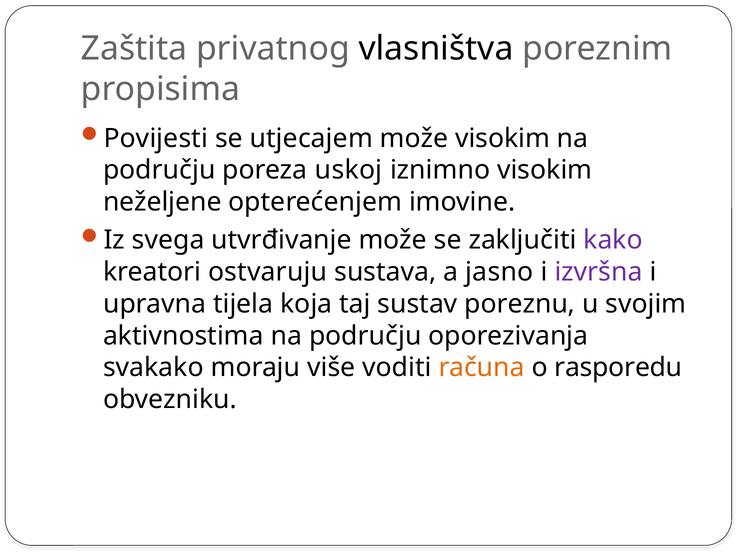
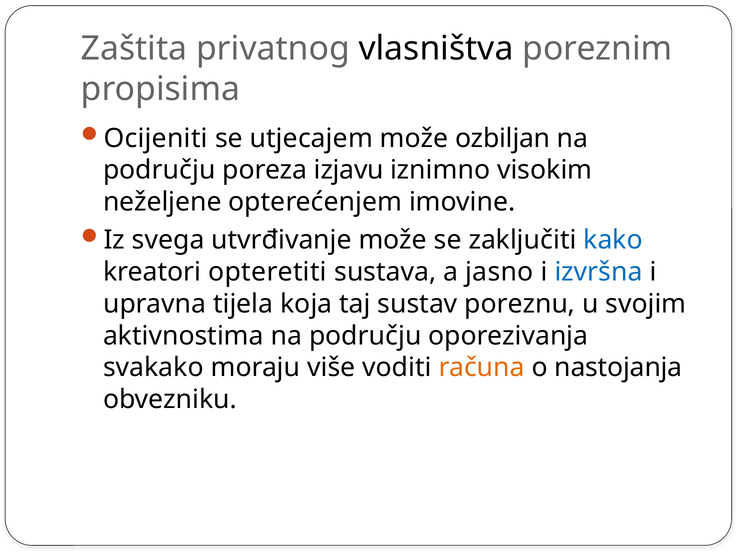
Povijesti: Povijesti -> Ocijeniti (156, 138)
može visokim: visokim -> ozbiljan (503, 138)
uskoj: uskoj -> izjavu (349, 170)
kako colour: purple -> blue (613, 240)
ostvaruju: ostvaruju -> opteretiti (268, 272)
izvršna colour: purple -> blue (599, 272)
rasporedu: rasporedu -> nastojanja (618, 368)
